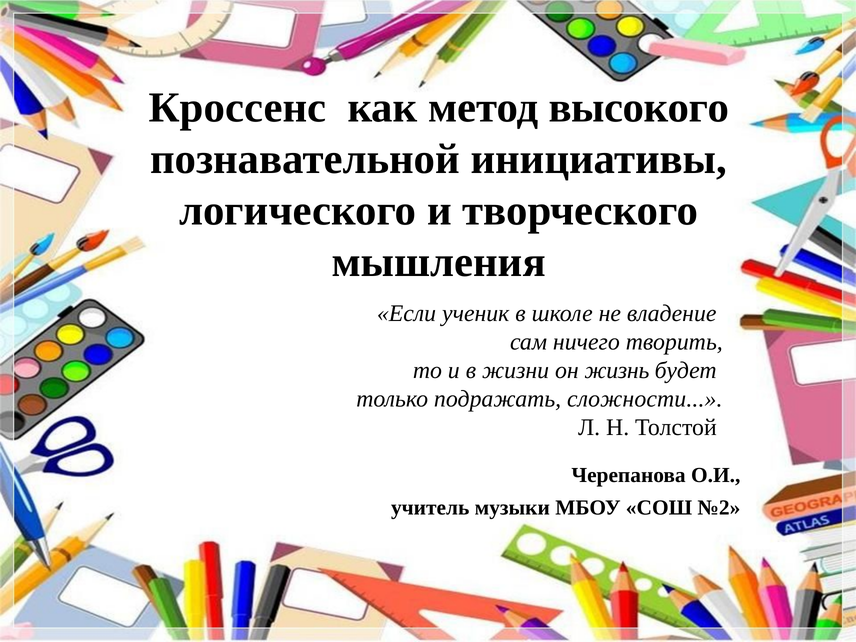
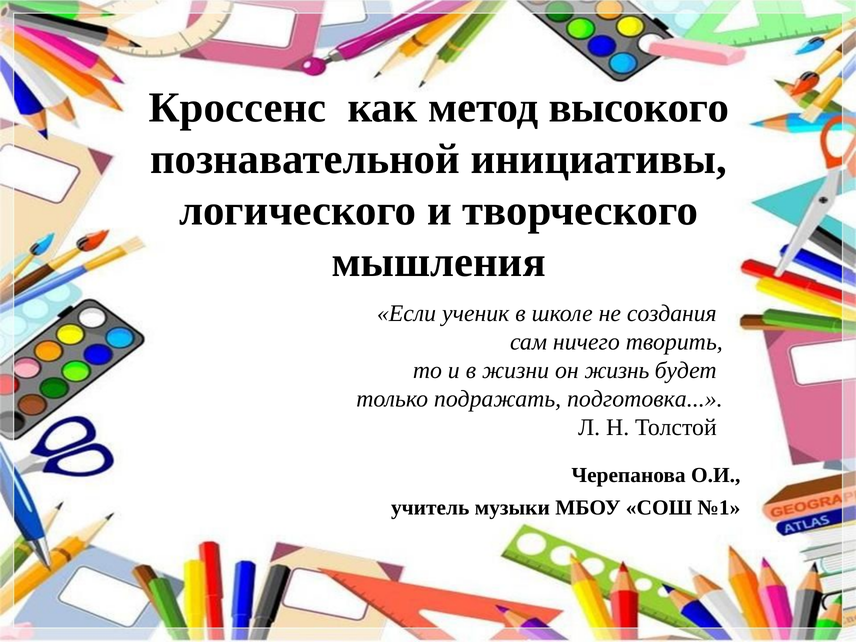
владение: владение -> создания (672, 313)
сложности: сложности -> подготовка (645, 399)
№2: №2 -> №1 (719, 508)
